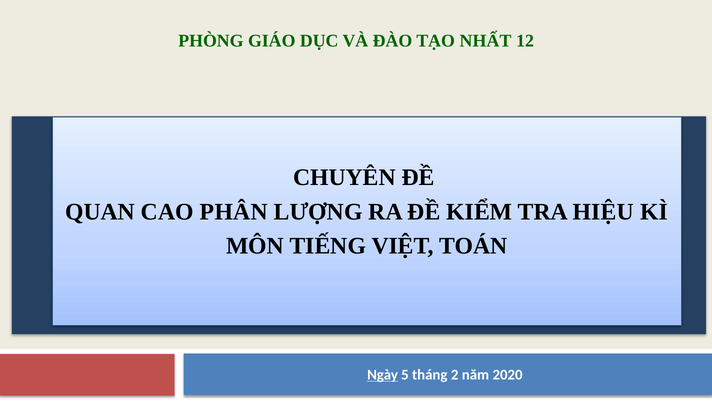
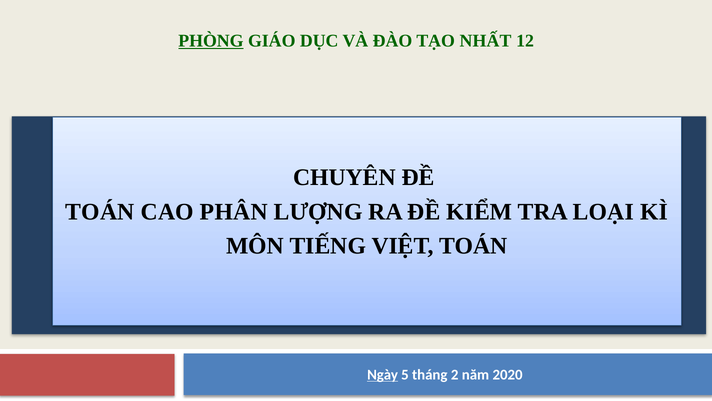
PHÒNG underline: none -> present (211, 41)
QUAN: QUAN -> TOÁN (100, 211)
HIỆU: HIỆU -> LOẠI (603, 211)
